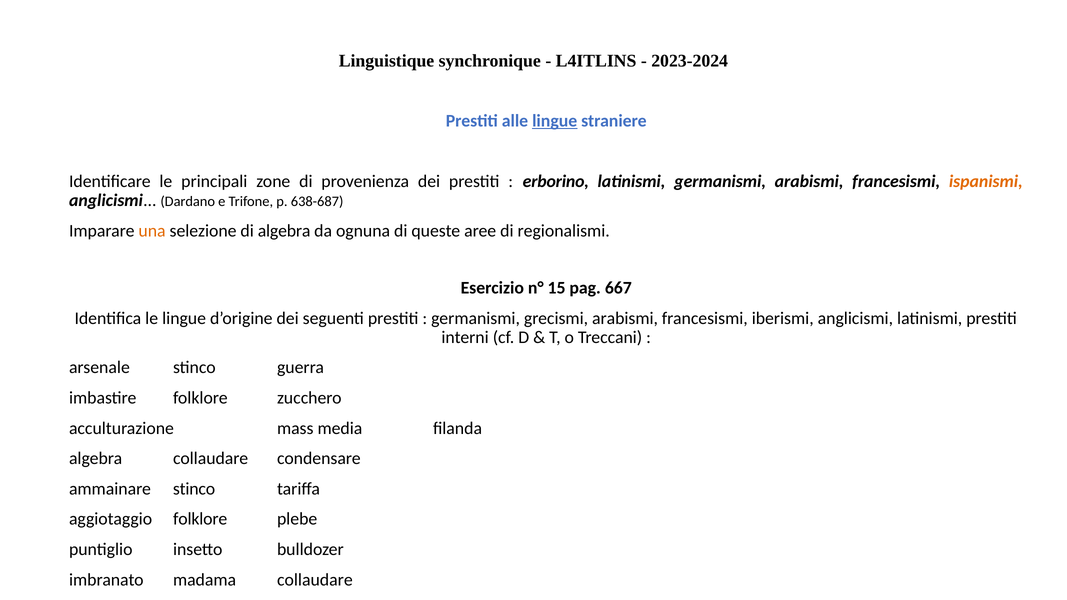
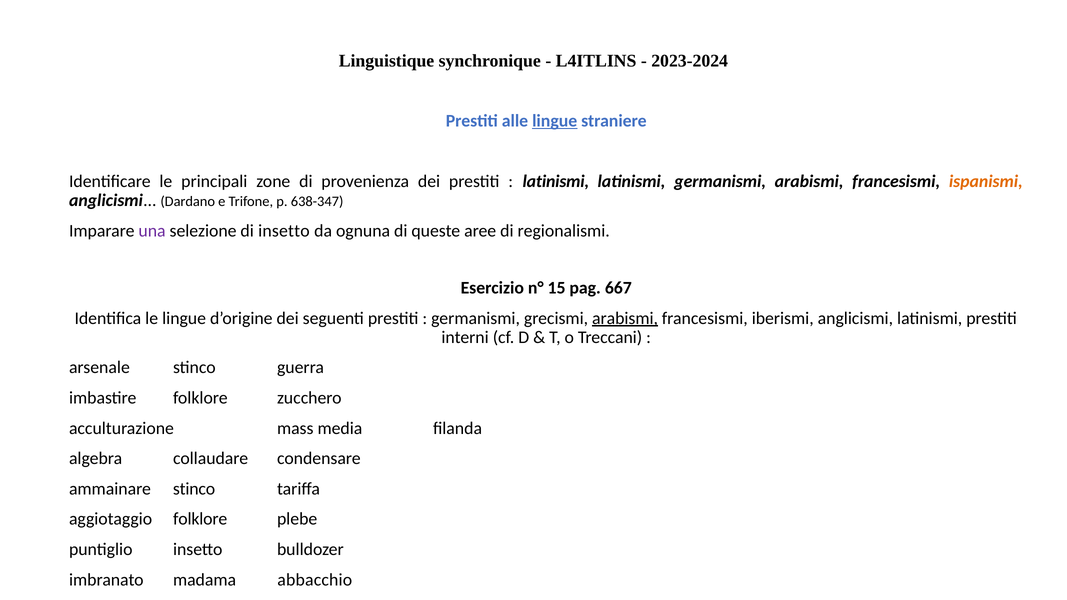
erborino: erborino -> latinismi (556, 181)
638-687: 638-687 -> 638-347 (317, 202)
una colour: orange -> purple (152, 231)
di algebra: algebra -> insetto (284, 231)
arabismi underline: none -> present (625, 318)
madama collaudare: collaudare -> abbacchio (315, 580)
